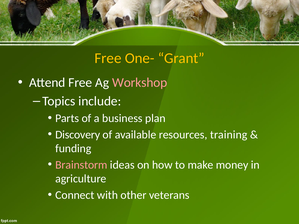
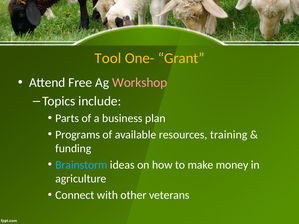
Free: Free -> Tool (108, 58)
Discovery: Discovery -> Programs (78, 135)
Brainstorm colour: pink -> light blue (81, 165)
